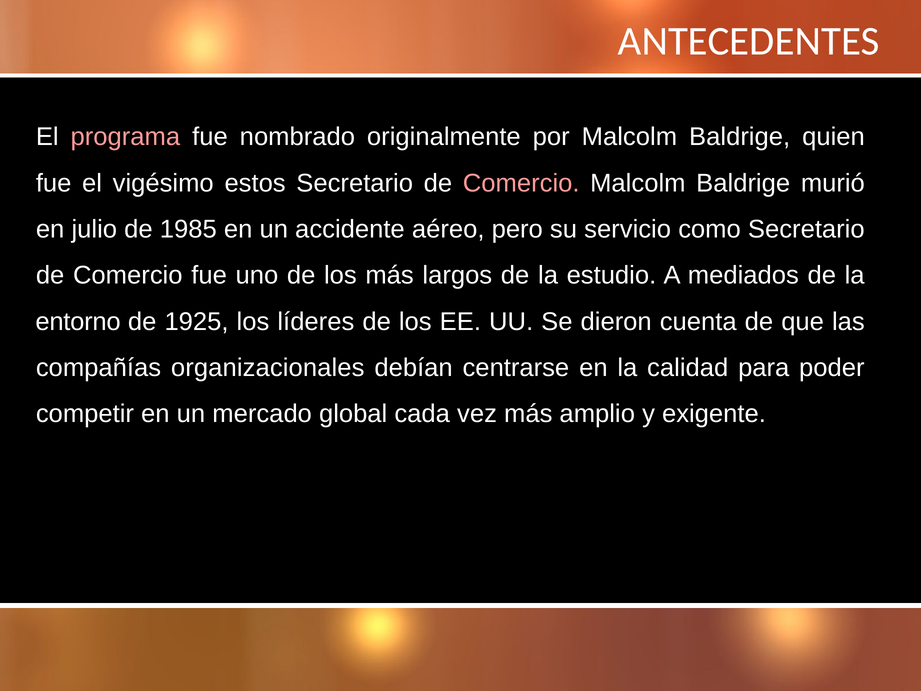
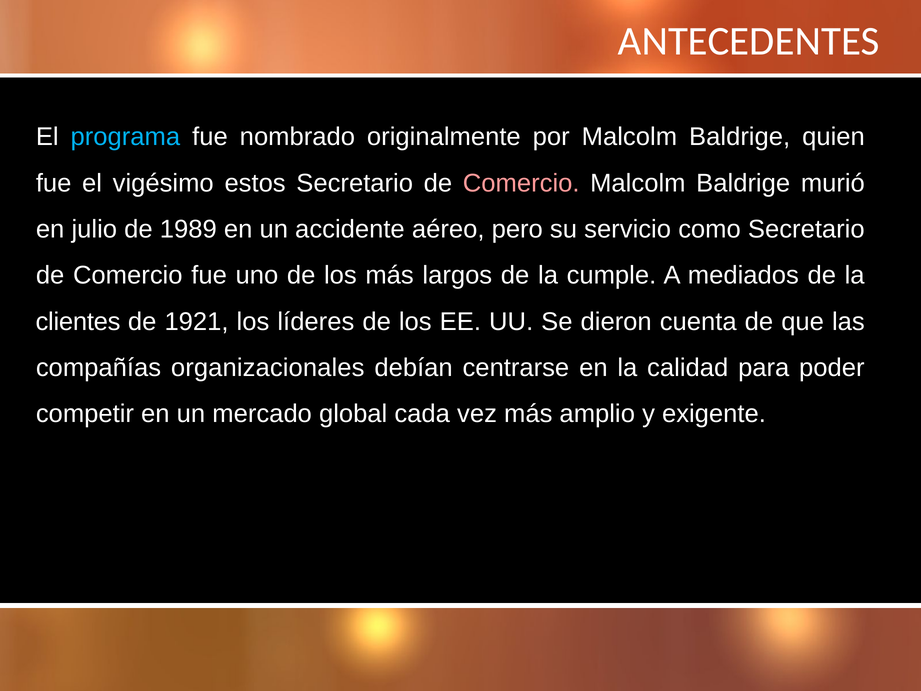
programa colour: pink -> light blue (125, 137)
1985: 1985 -> 1989 (188, 229)
estudio: estudio -> cumple (611, 275)
entorno: entorno -> clientes (78, 321)
1925: 1925 -> 1921 (196, 321)
